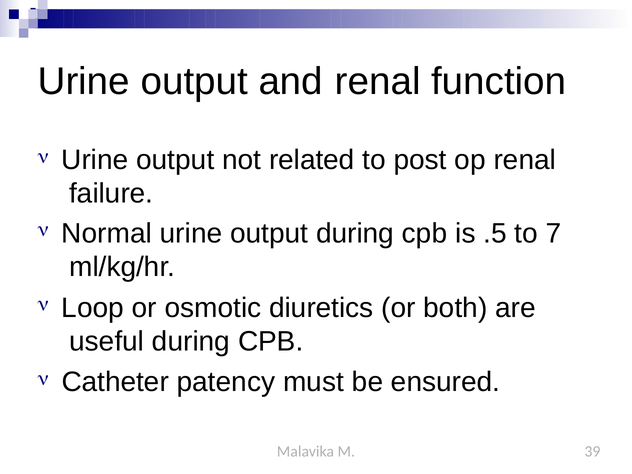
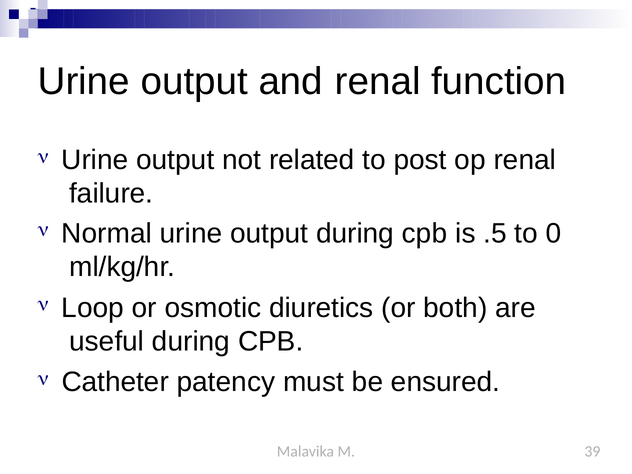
7: 7 -> 0 (553, 233)
